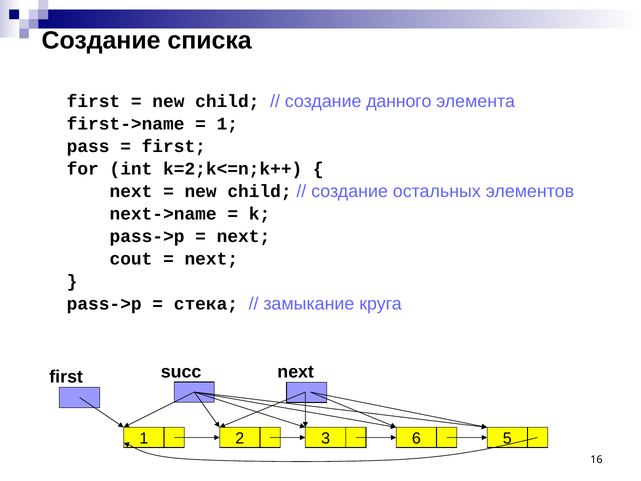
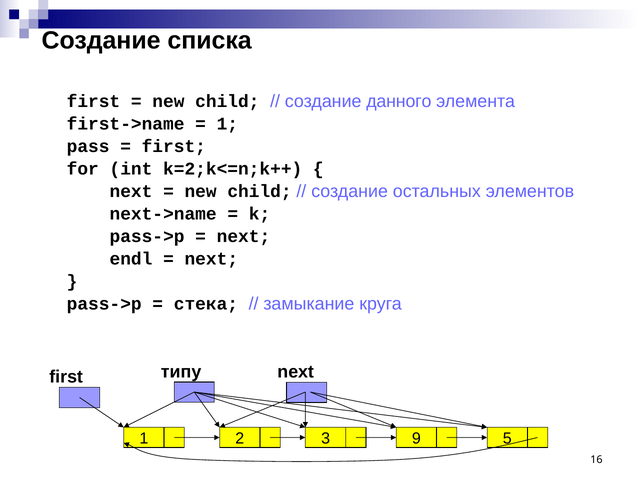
cout: cout -> endl (131, 259)
succ: succ -> типу (181, 372)
6: 6 -> 9 (416, 438)
